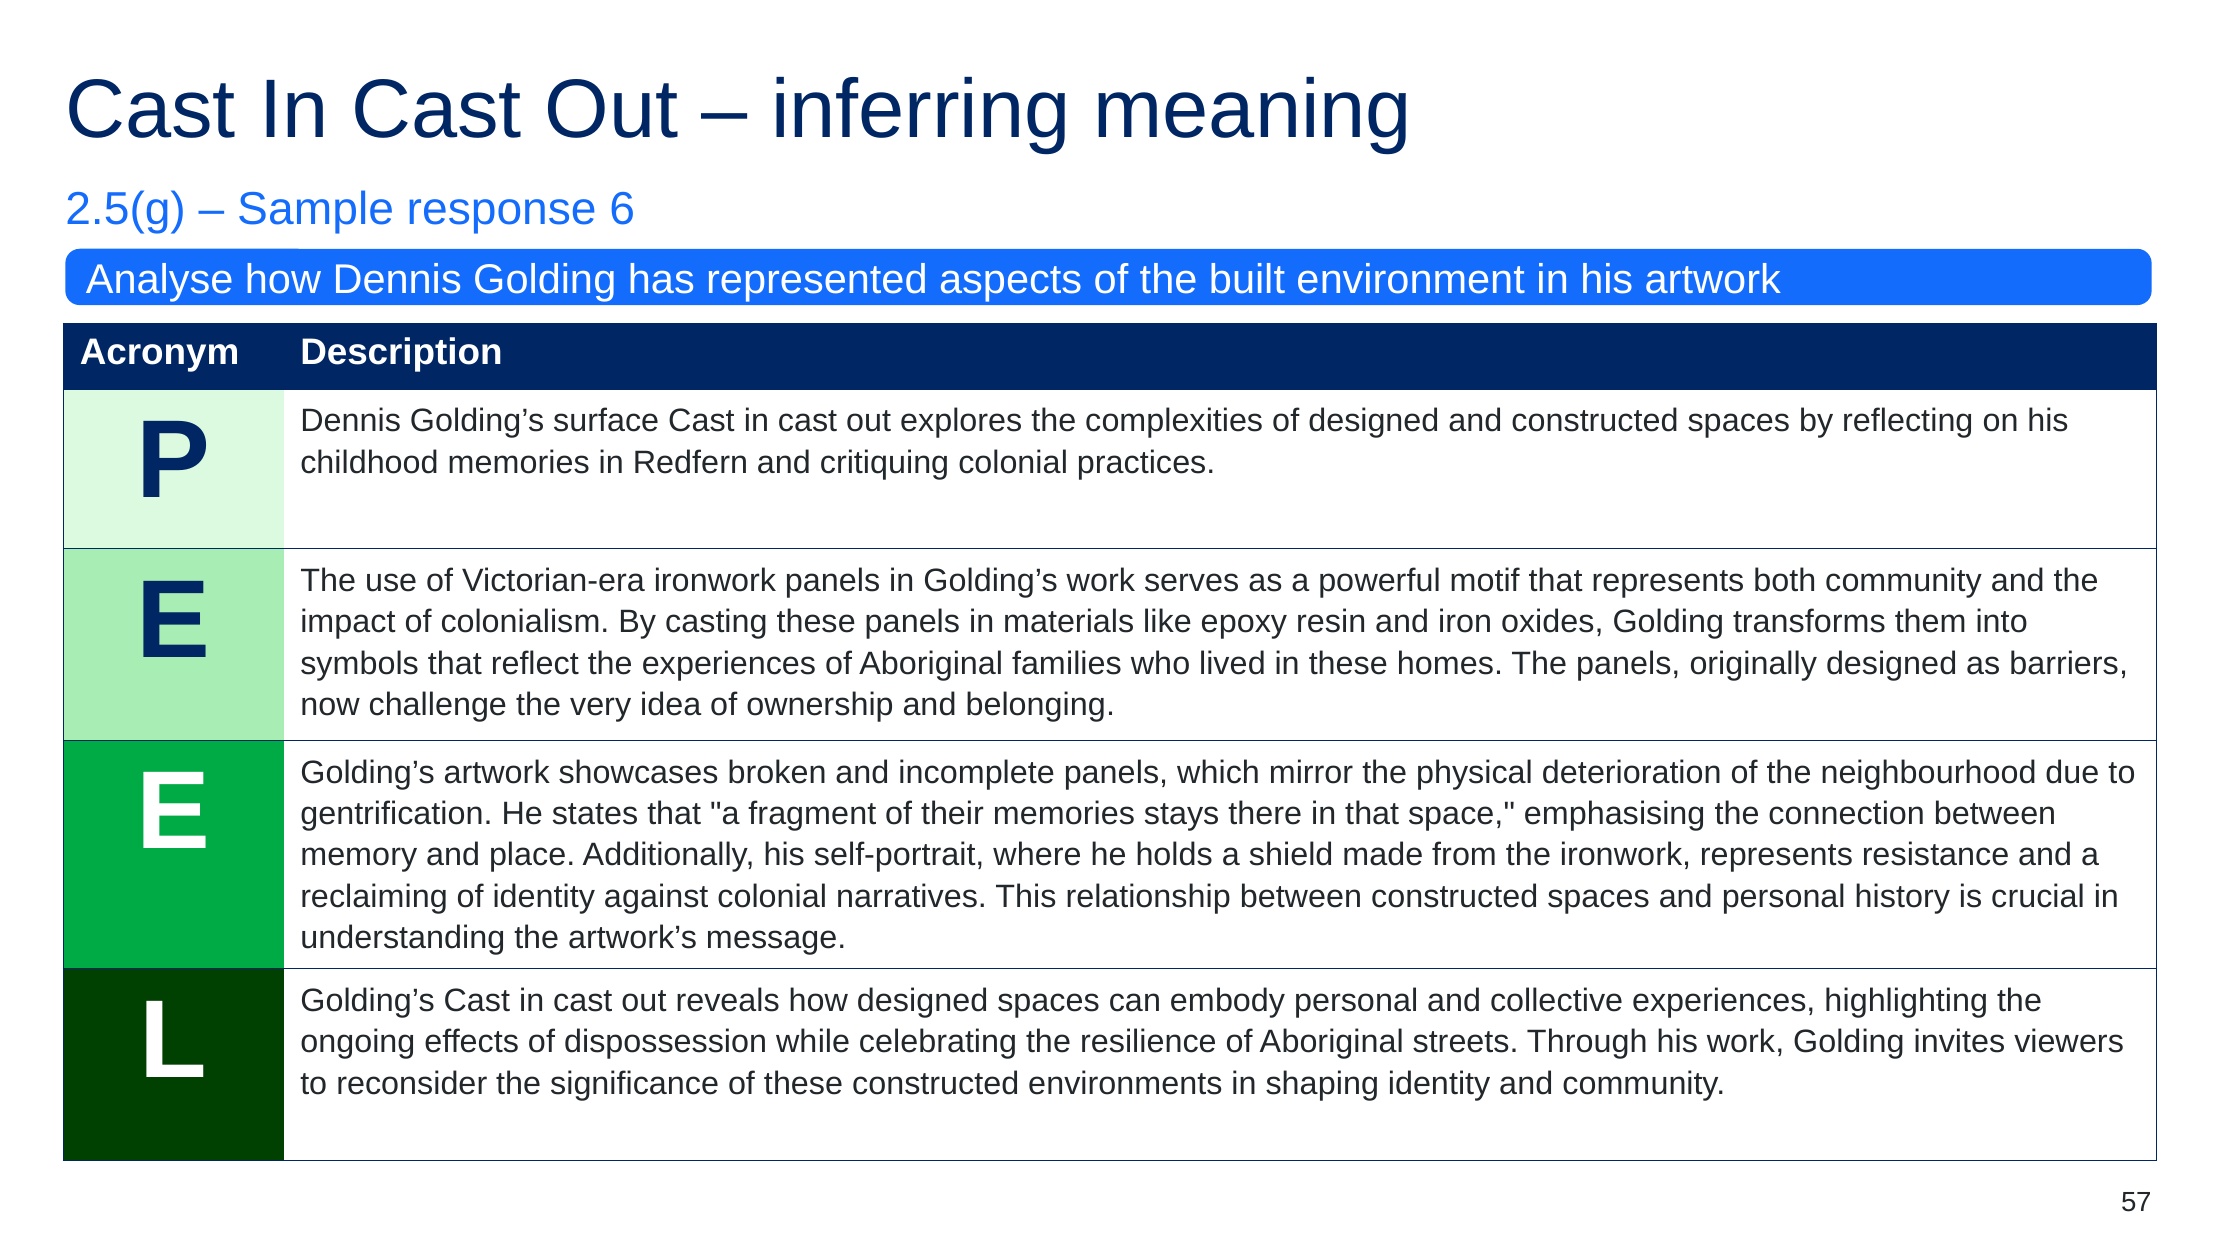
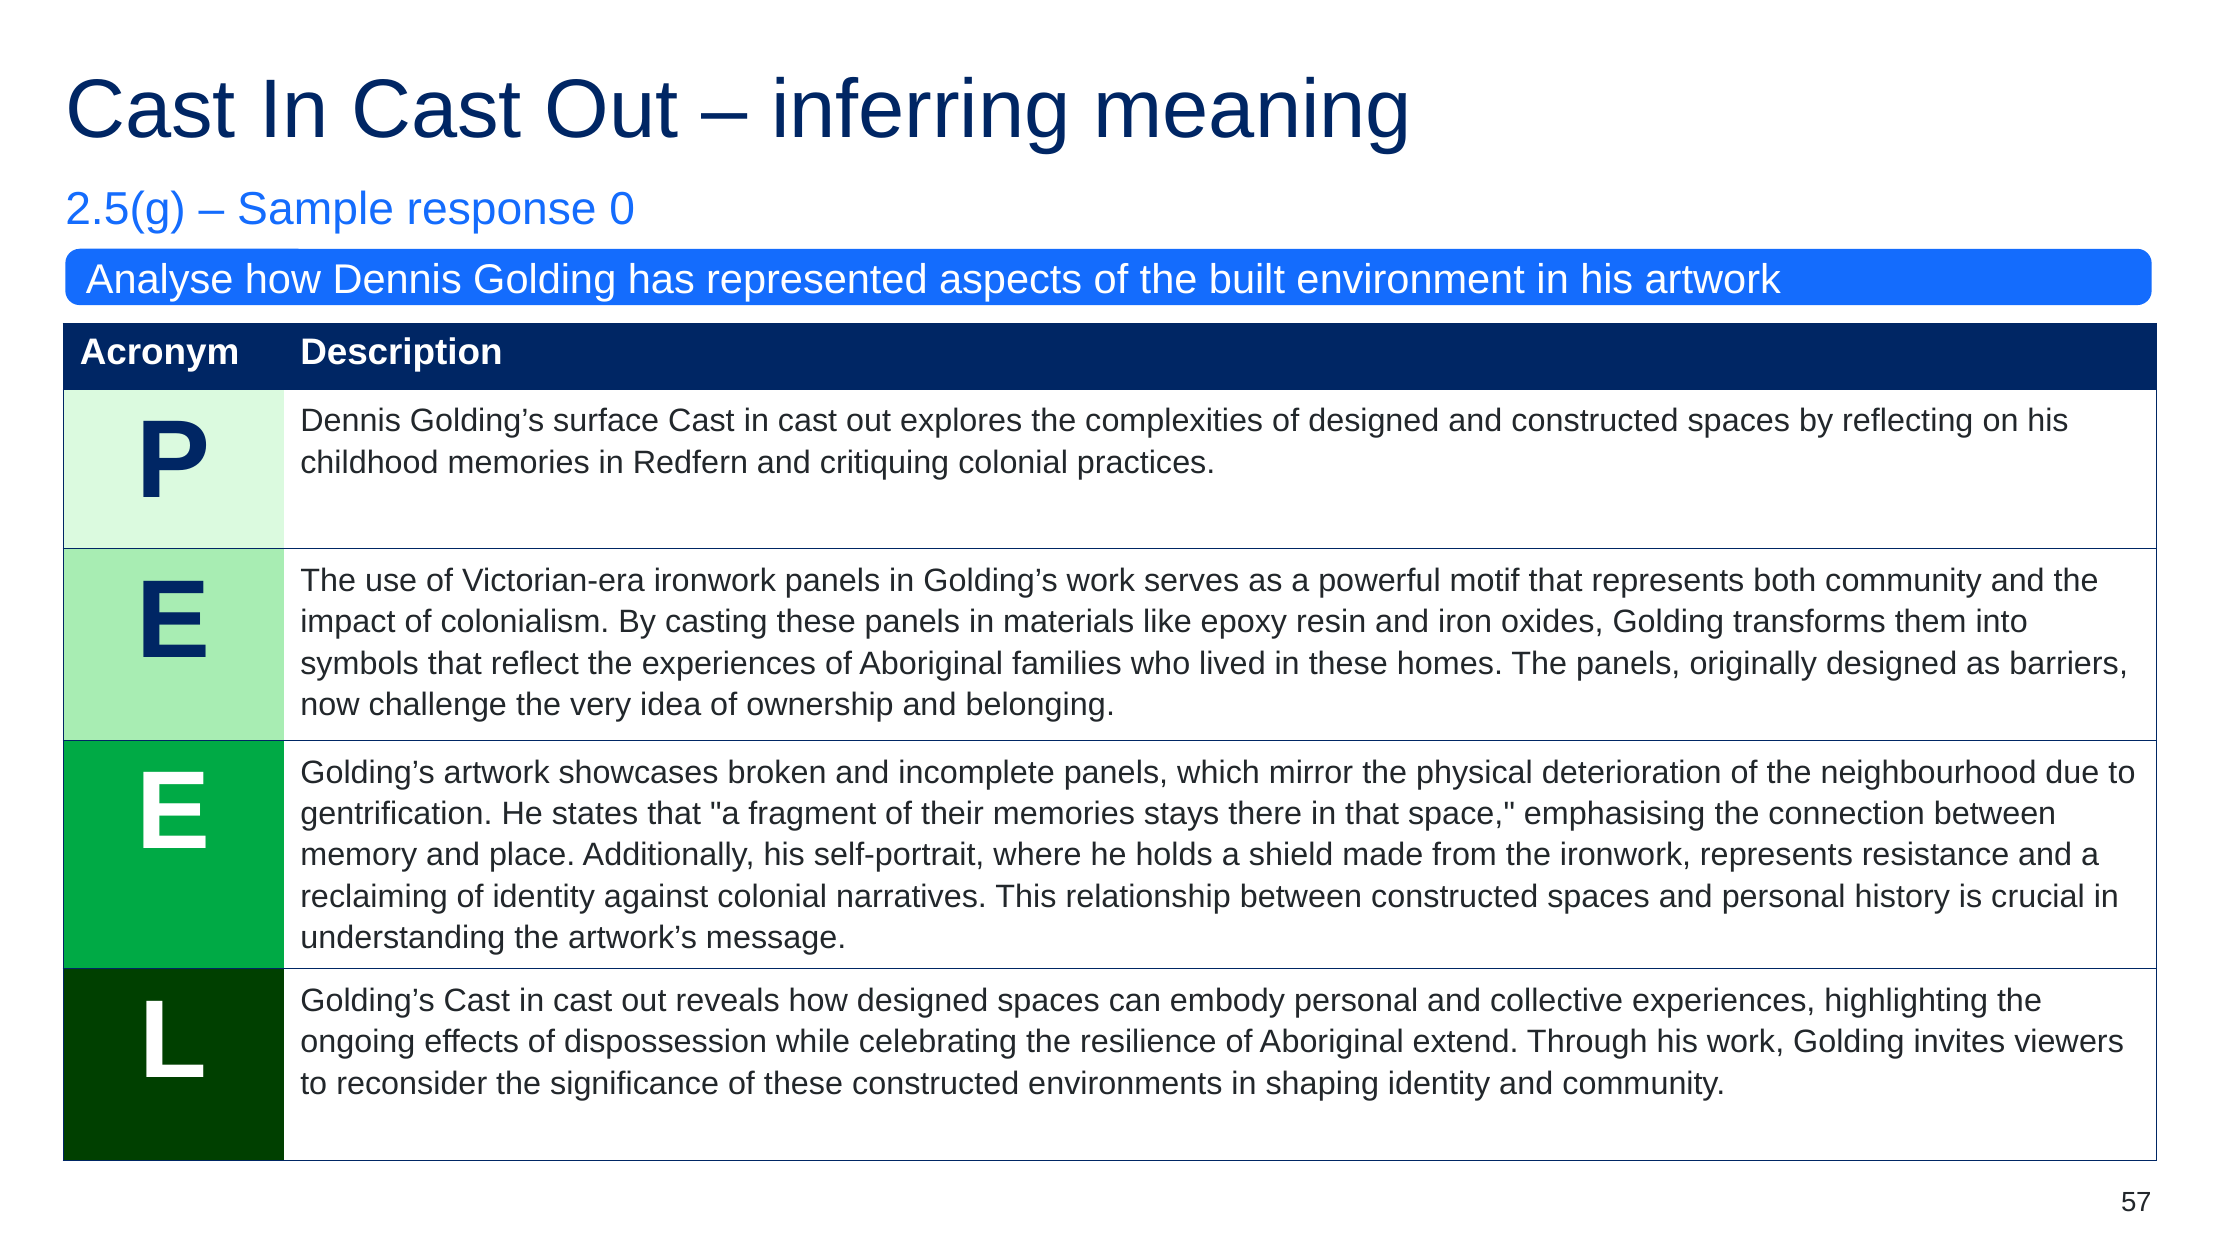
6: 6 -> 0 (622, 209)
streets: streets -> extend (1466, 1042)
